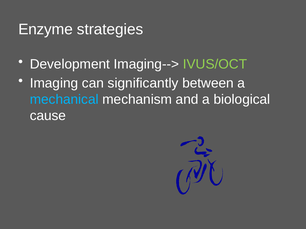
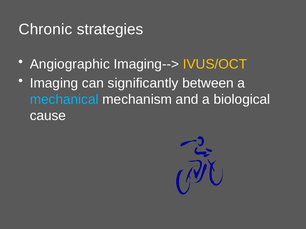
Enzyme: Enzyme -> Chronic (45, 29)
Development: Development -> Angiographic (70, 64)
IVUS/OCT colour: light green -> yellow (215, 64)
